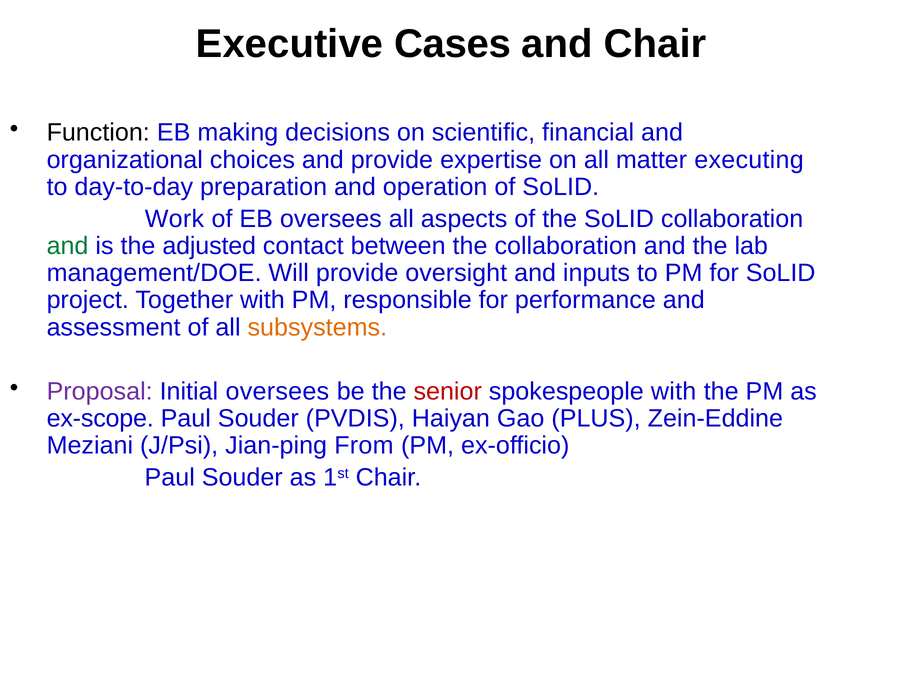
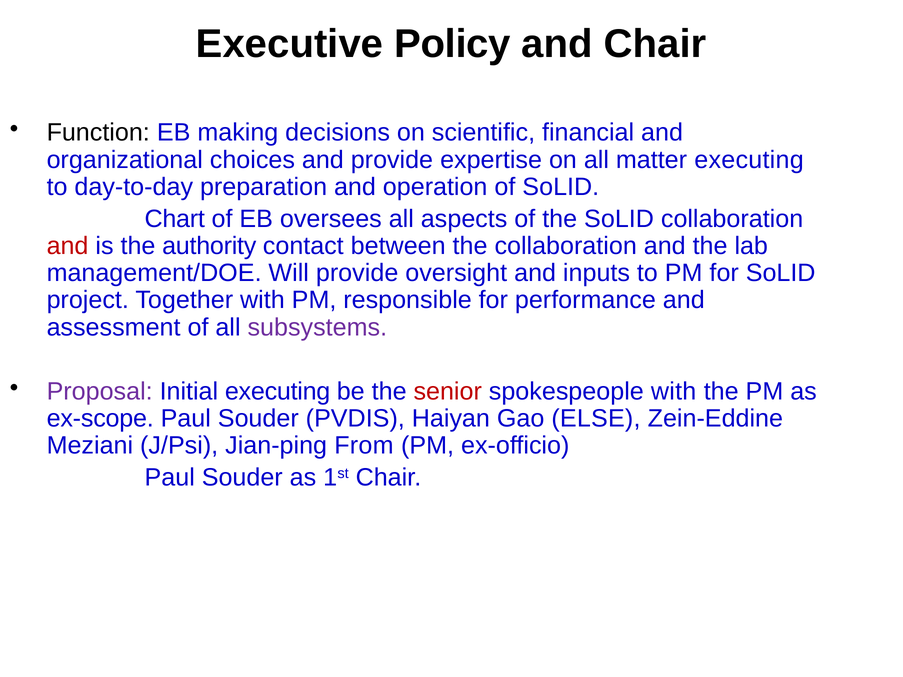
Cases: Cases -> Policy (453, 44)
Work: Work -> Chart (175, 219)
and colour: green -> red (68, 246)
adjusted: adjusted -> authority (209, 246)
subsystems colour: orange -> purple (317, 327)
Initial oversees: oversees -> executing (278, 392)
PLUS: PLUS -> ELSE (596, 419)
